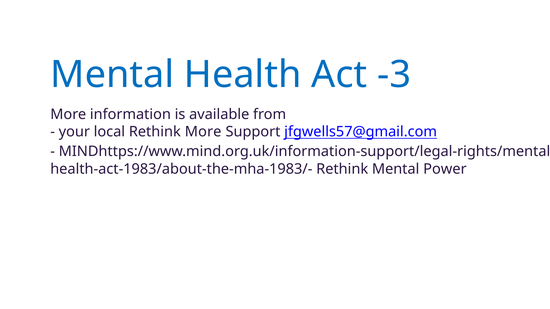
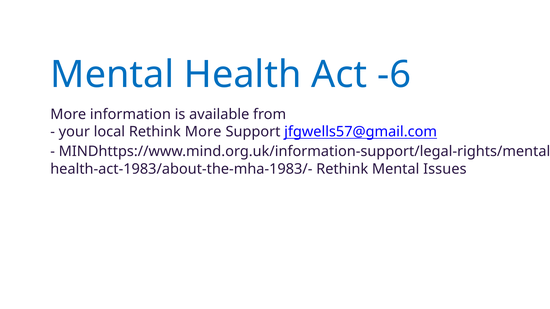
-3: -3 -> -6 (394, 75)
Power: Power -> Issues (445, 169)
